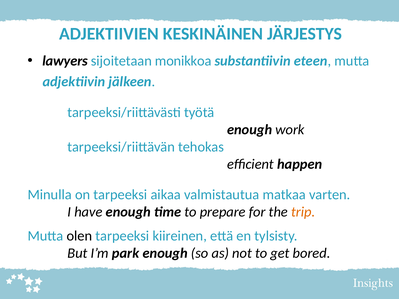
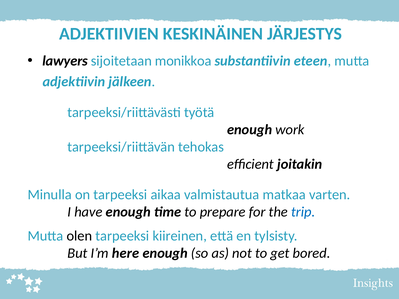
happen: happen -> joitakin (300, 164)
trip colour: orange -> blue (303, 212)
park: park -> here (126, 253)
